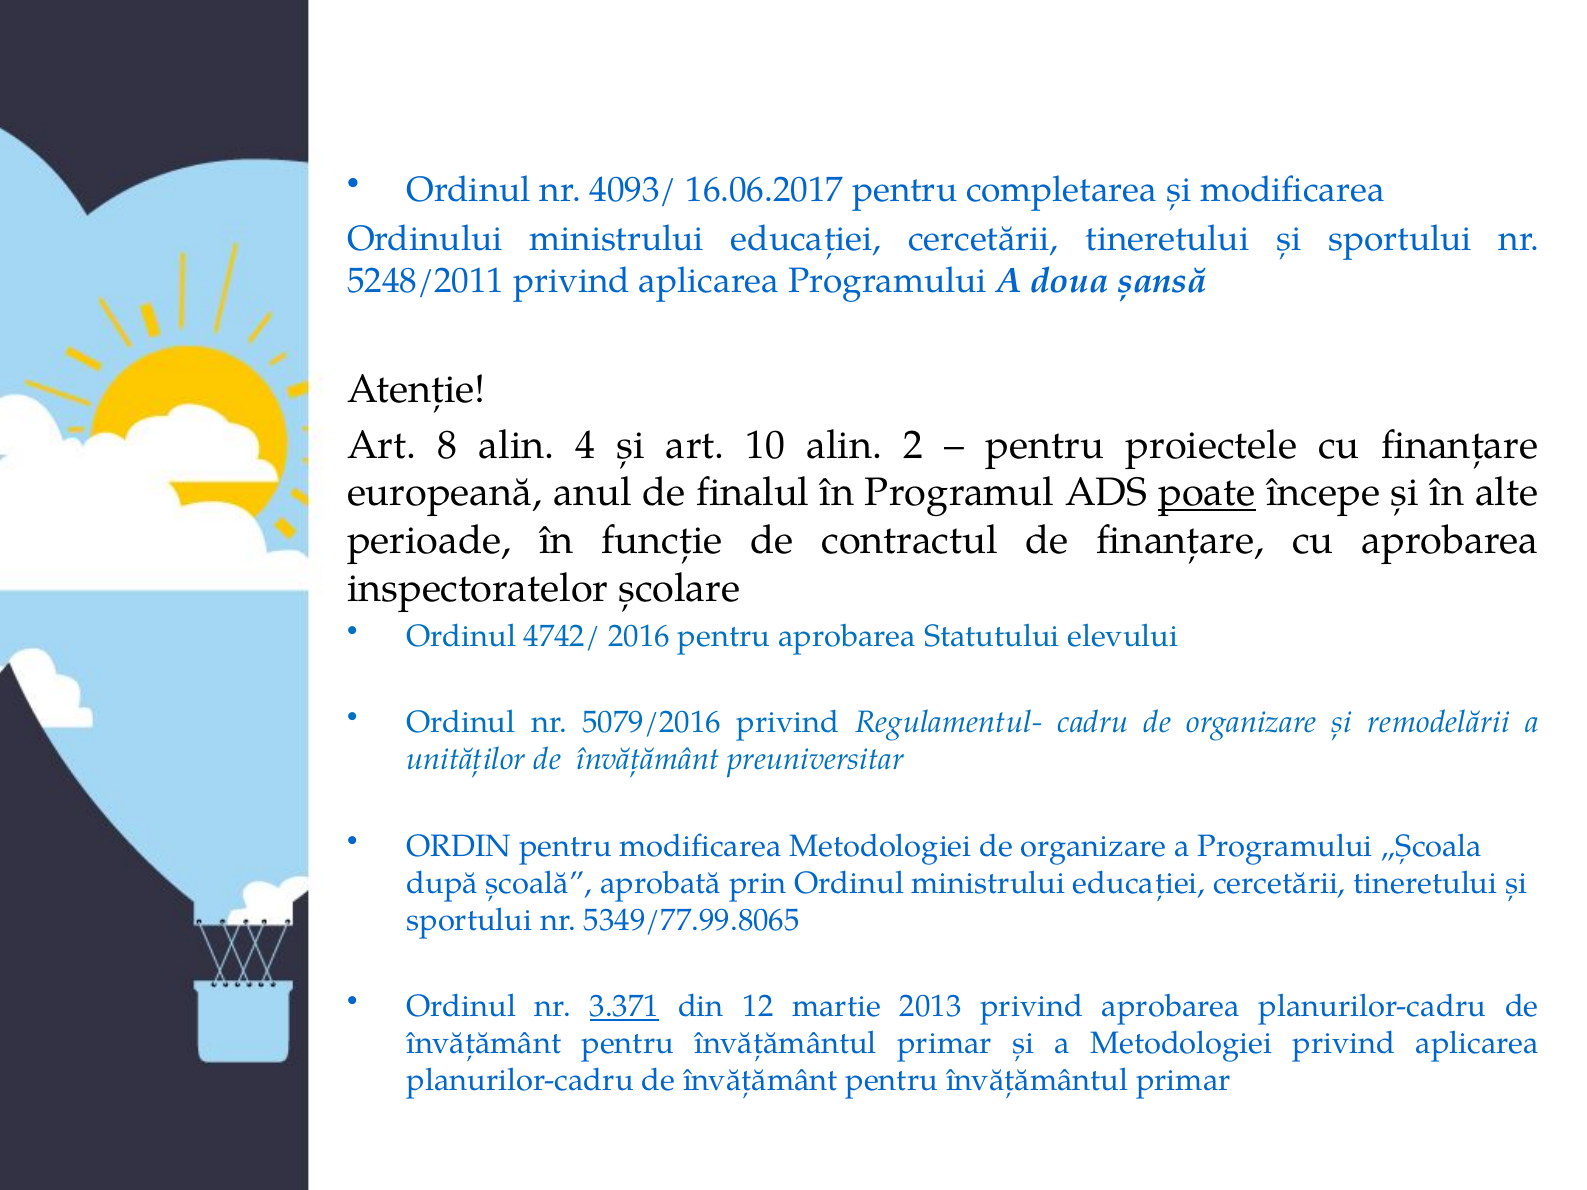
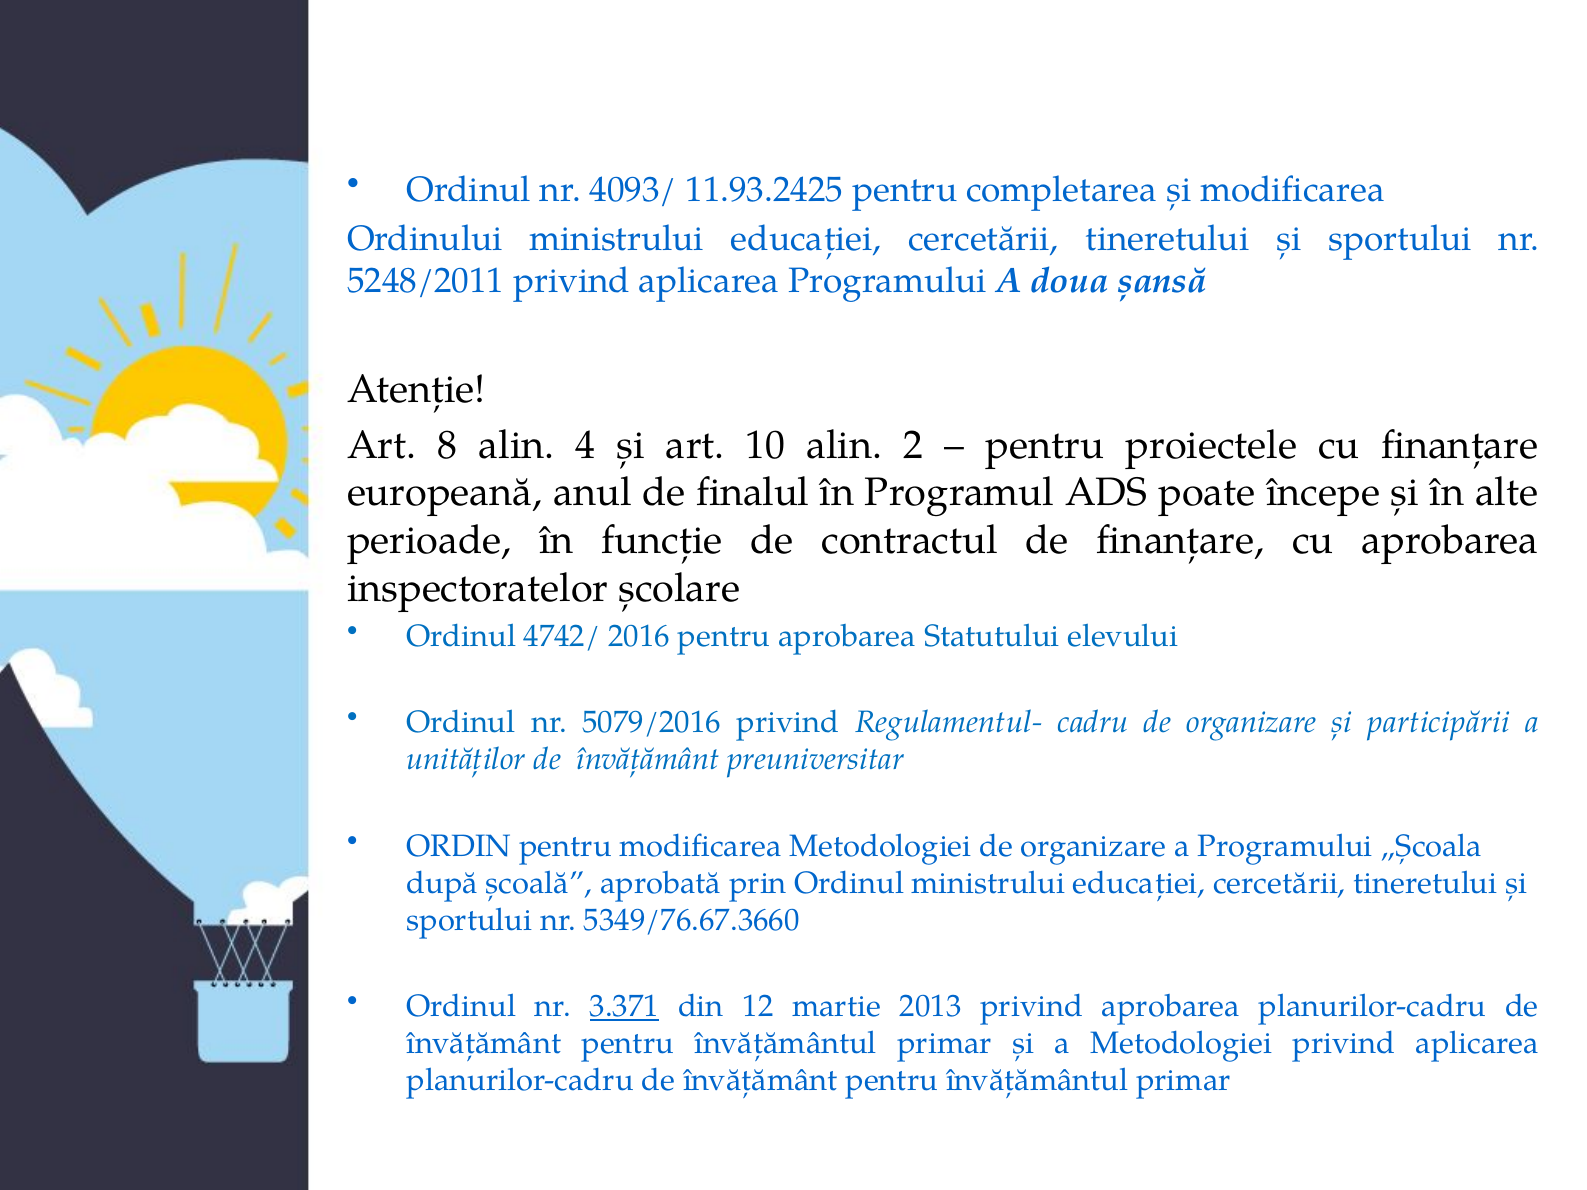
16.06.2017: 16.06.2017 -> 11.93.2425 (765, 189)
poate underline: present -> none (1207, 493)
remodelării: remodelării -> participării (1439, 723)
5349/77.99.8065: 5349/77.99.8065 -> 5349/76.67.3660 (692, 920)
